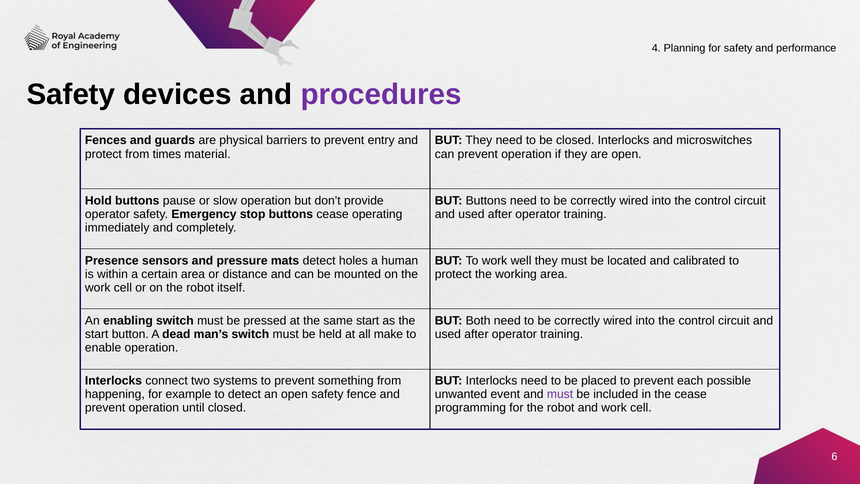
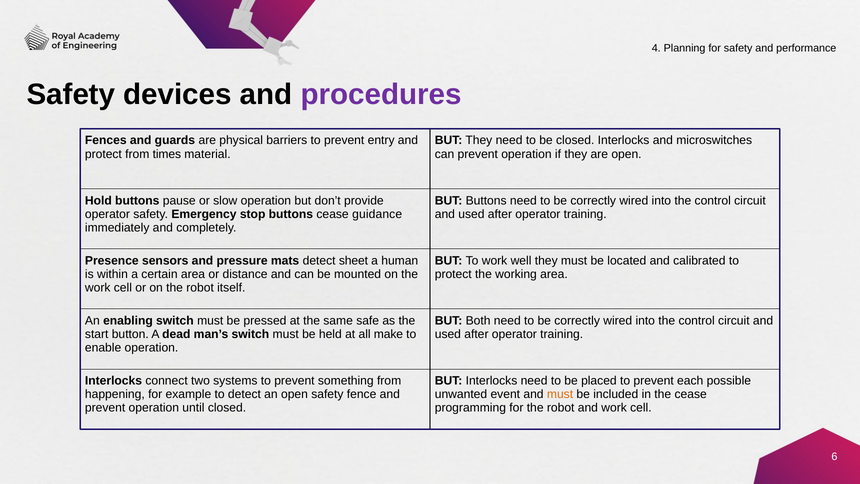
operating: operating -> guidance (377, 214)
holes: holes -> sheet (353, 261)
same start: start -> safe (368, 321)
must colour: purple -> orange (560, 394)
